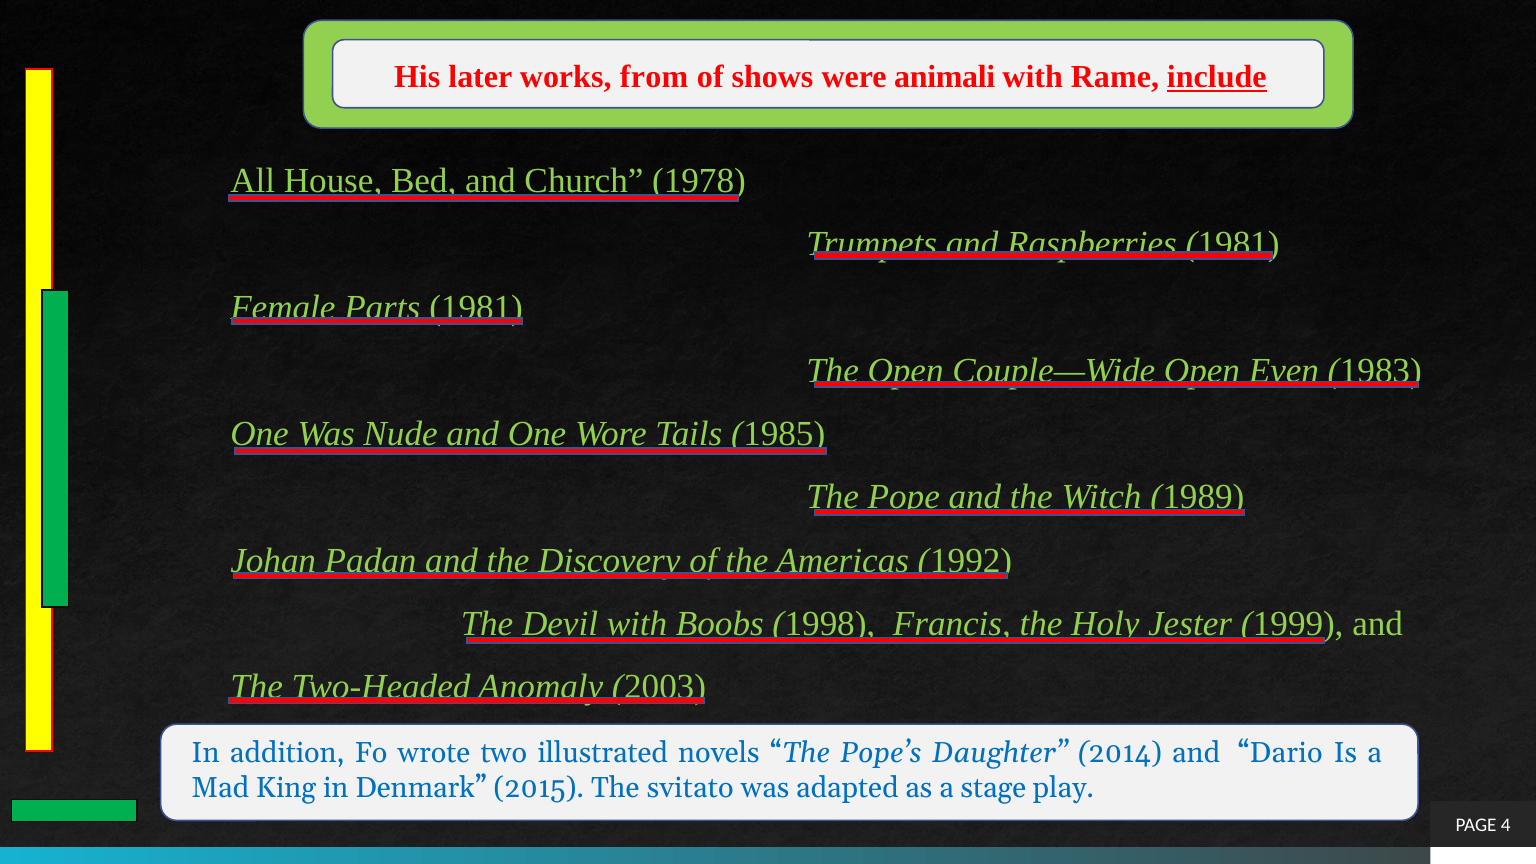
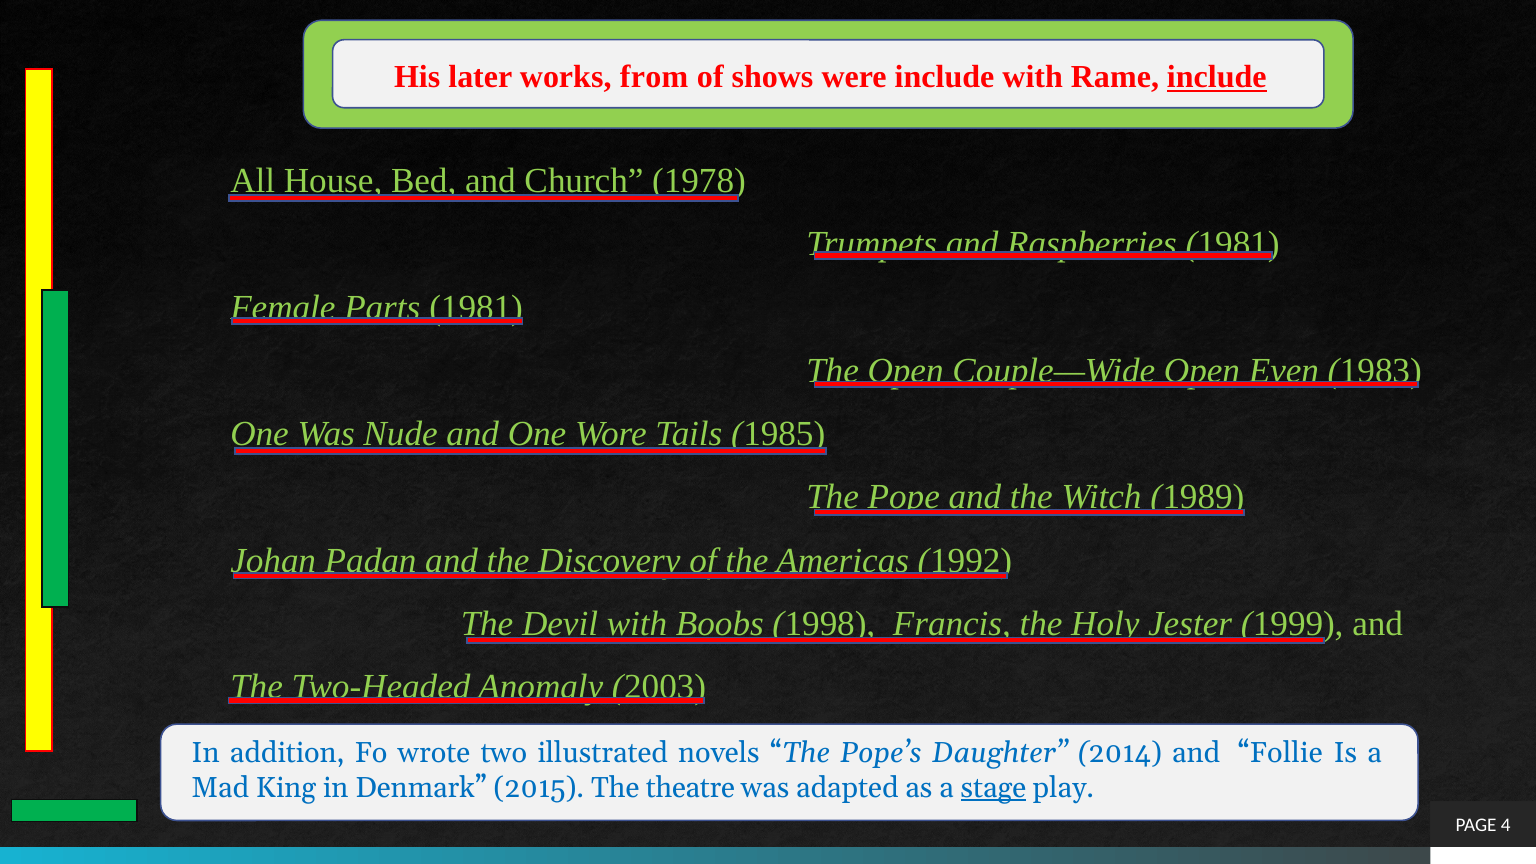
were animali: animali -> include (945, 77)
Dario: Dario -> Follie (1280, 753)
svitato: svitato -> theatre (690, 788)
stage underline: none -> present (993, 788)
